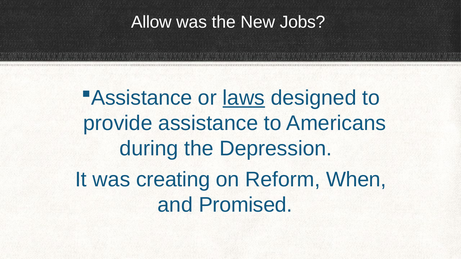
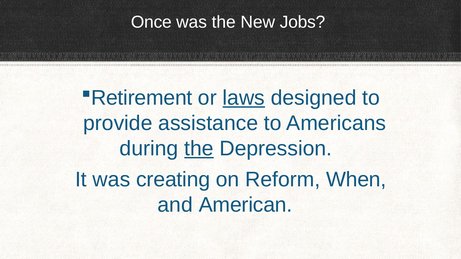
Allow: Allow -> Once (151, 22)
Assistance: Assistance -> Retirement (142, 98)
the underline: none -> present (199, 149)
Promised: Promised -> American (246, 205)
